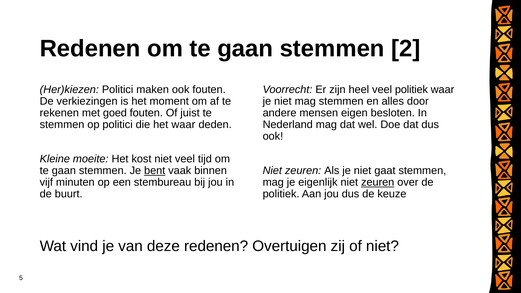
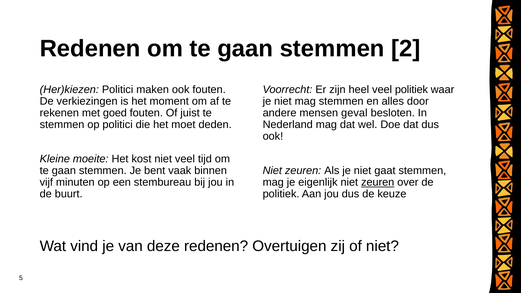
eigen: eigen -> geval (354, 113)
het waar: waar -> moet (183, 125)
bent underline: present -> none (155, 171)
